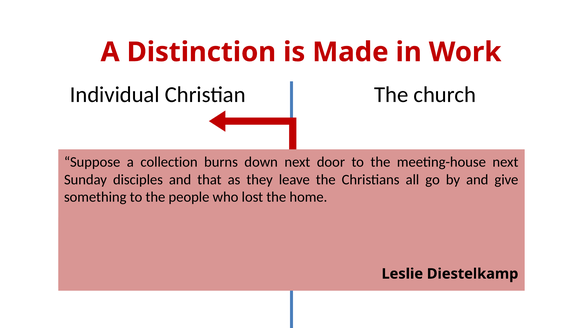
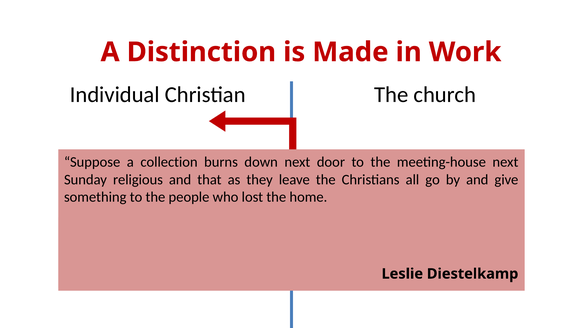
disciples: disciples -> religious (138, 180)
